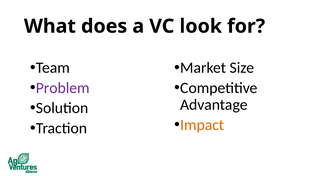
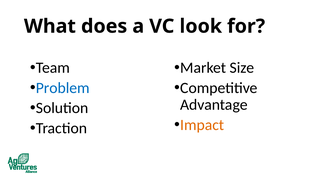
Problem colour: purple -> blue (63, 88)
